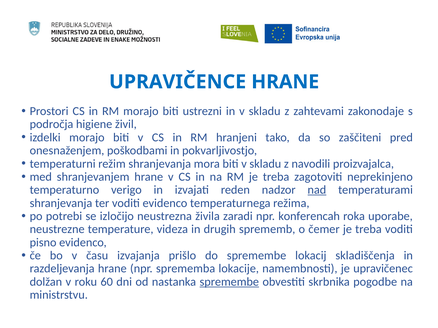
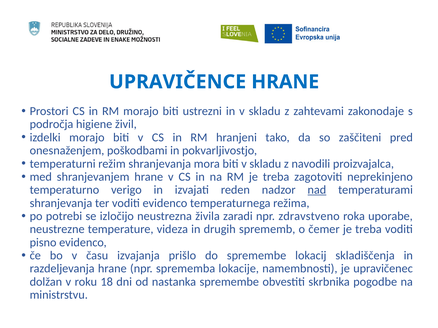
konferencah: konferencah -> zdravstveno (309, 216)
60: 60 -> 18 (107, 282)
spremembe underline: present -> none (229, 282)
